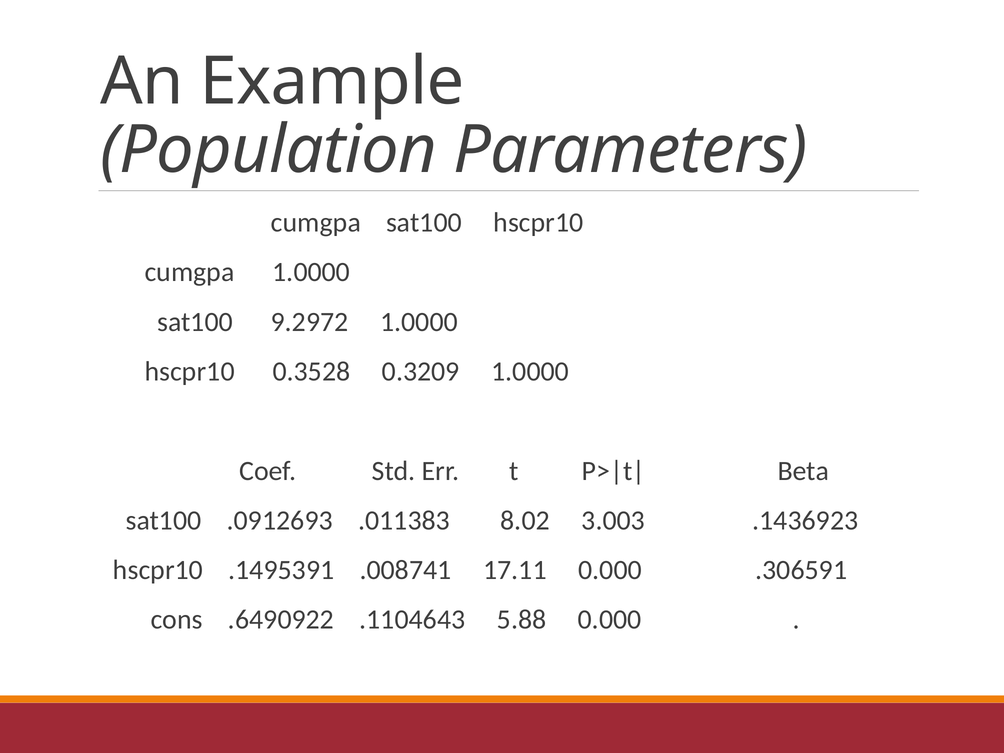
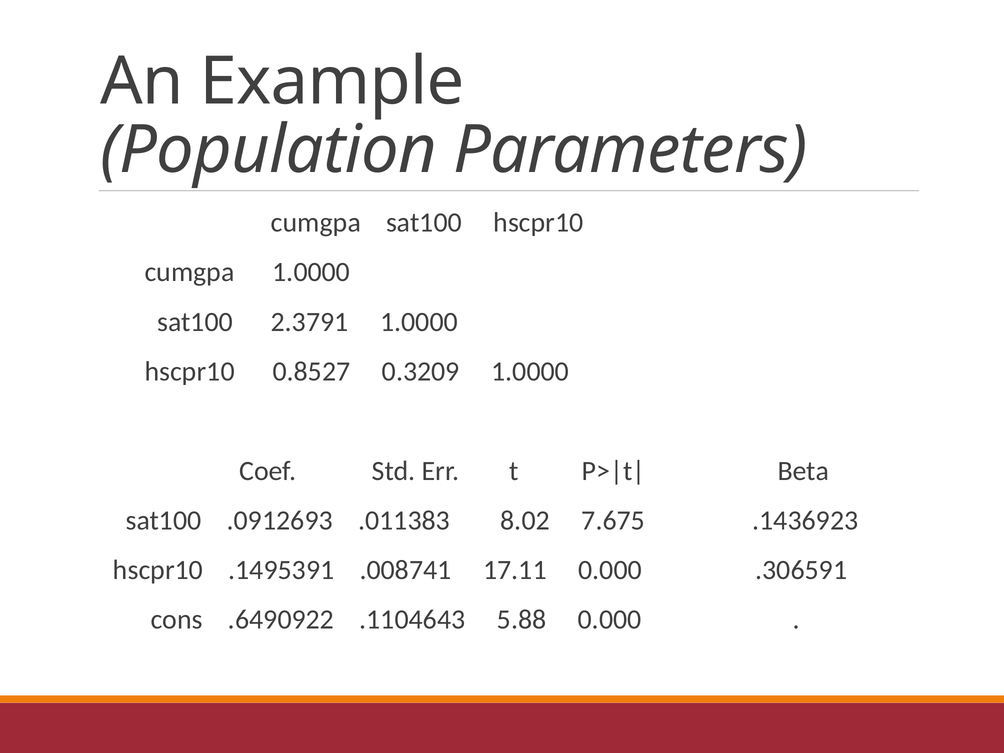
9.2972: 9.2972 -> 2.3791 (310, 322)
0.3528: 0.3528 -> 0.8527 (311, 372)
3.003: 3.003 -> 7.675 (613, 520)
